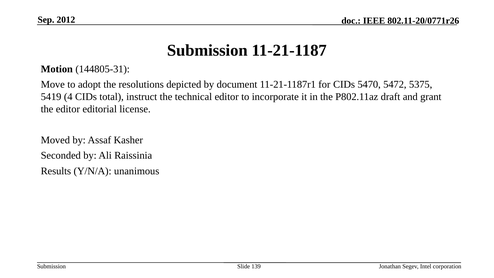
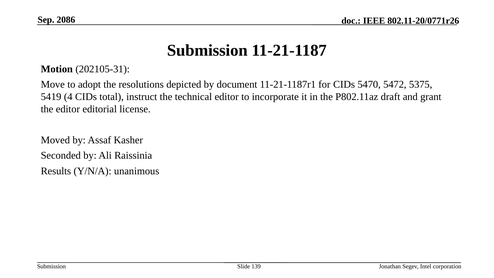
2012: 2012 -> 2086 (66, 20)
144805-31: 144805-31 -> 202105-31 (103, 69)
